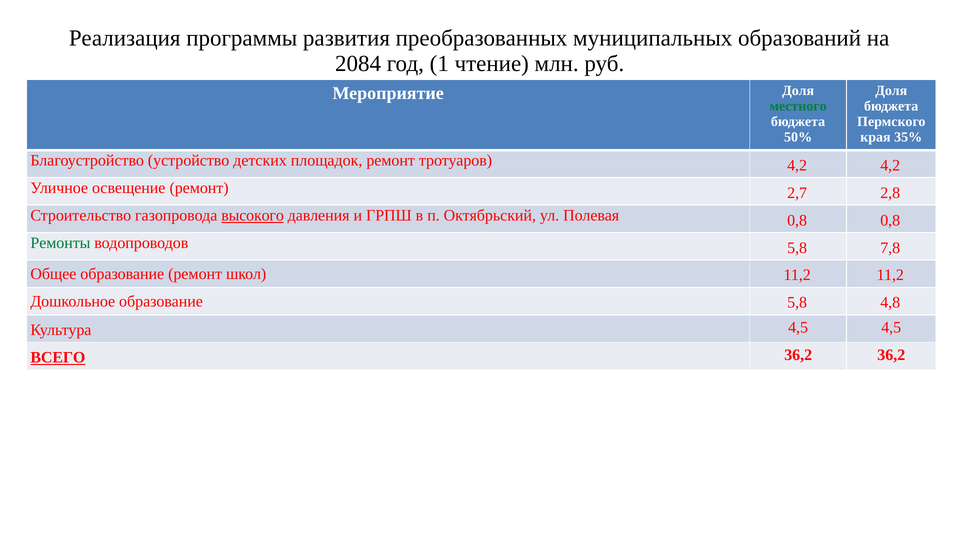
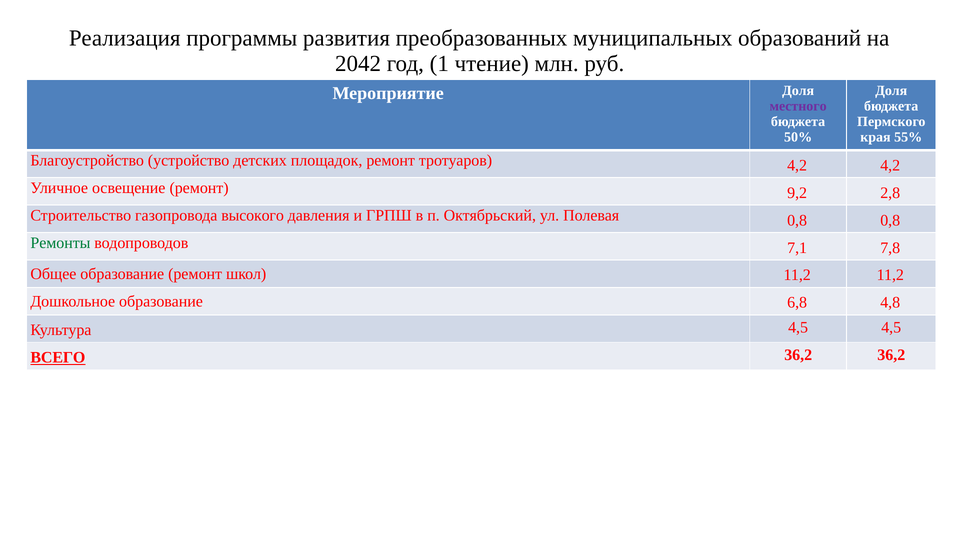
2084: 2084 -> 2042 (358, 64)
местного colour: green -> purple (798, 106)
35%: 35% -> 55% (908, 137)
2,7: 2,7 -> 9,2 (797, 193)
высокого underline: present -> none (253, 216)
водопроводов 5,8: 5,8 -> 7,1 (797, 248)
образование 5,8: 5,8 -> 6,8 (797, 303)
